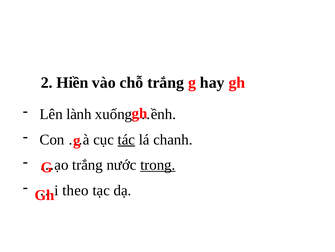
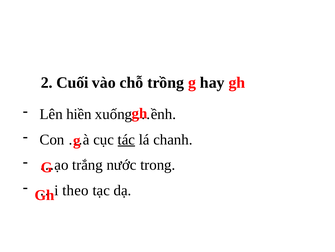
Hiền: Hiền -> Cuối (72, 82)
chỗ trắng: trắng -> trồng (166, 82)
lành: lành -> hiền (79, 114)
trong underline: present -> none (158, 164)
